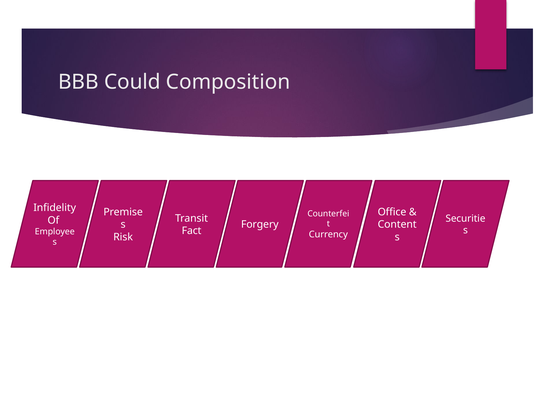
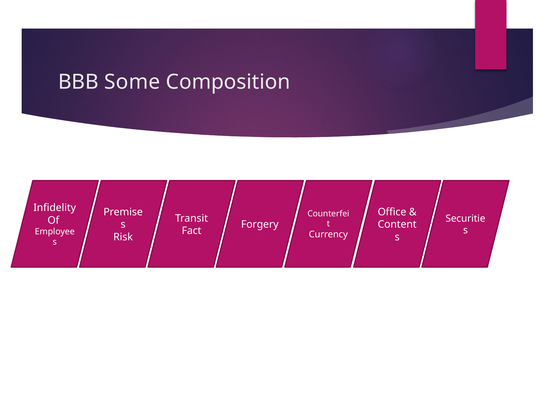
Could: Could -> Some (132, 82)
